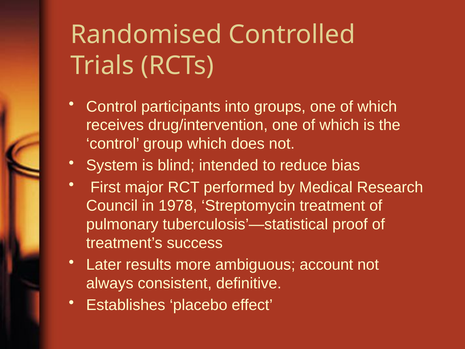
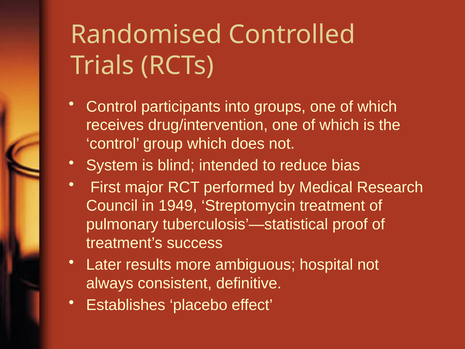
1978: 1978 -> 1949 (178, 206)
account: account -> hospital (326, 265)
